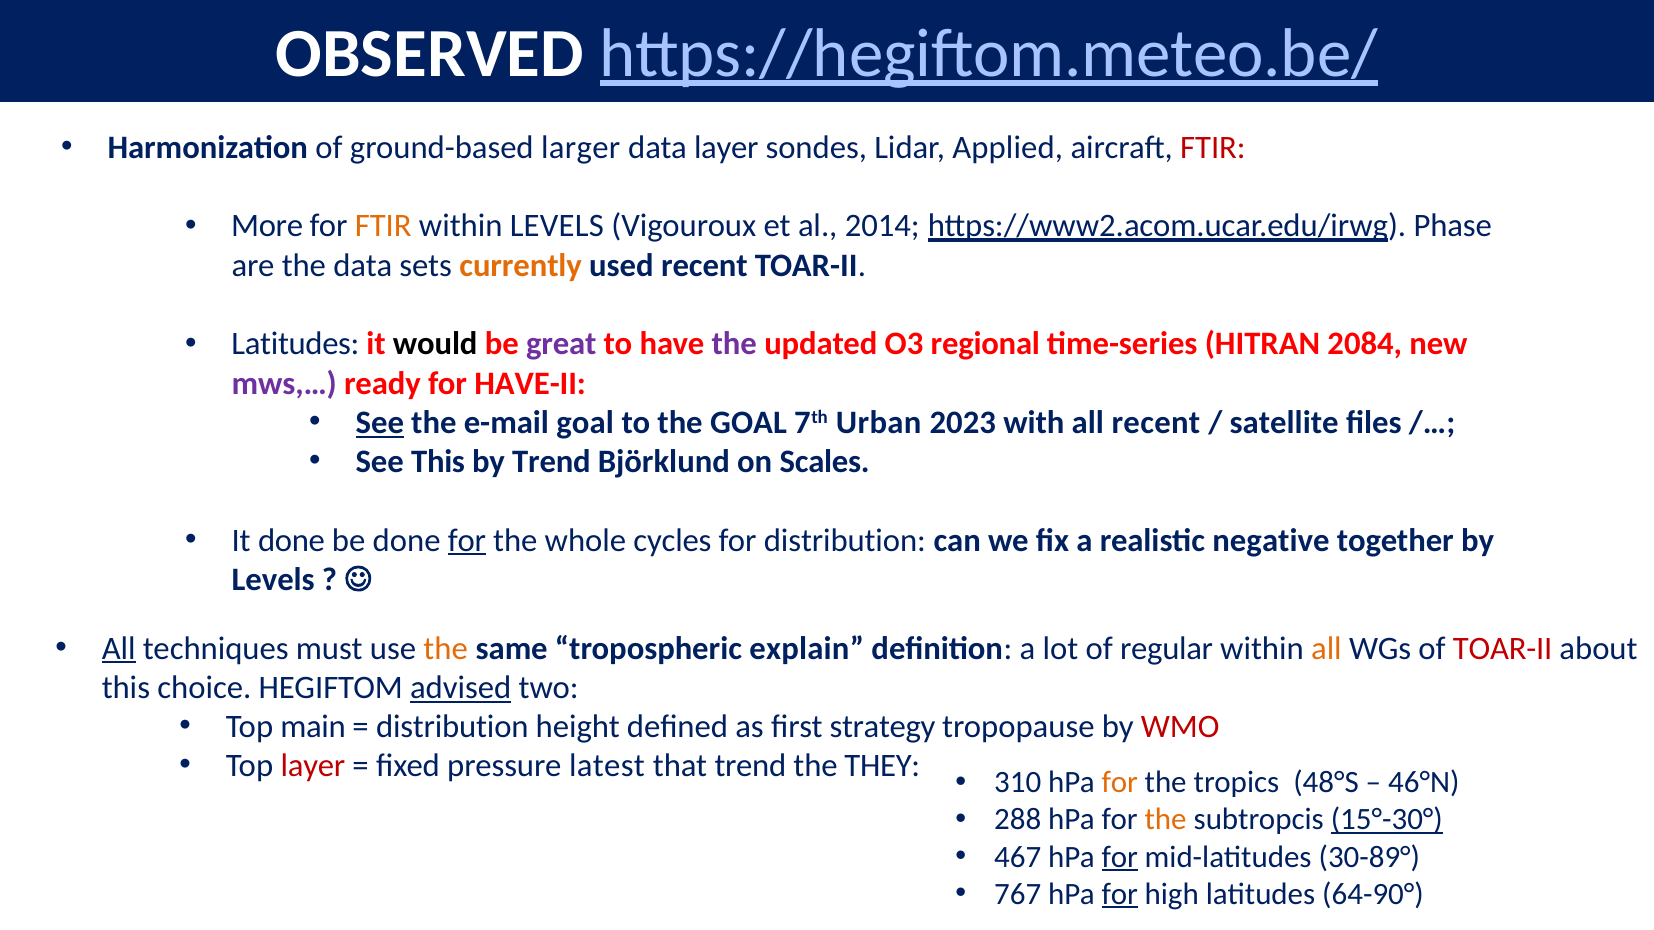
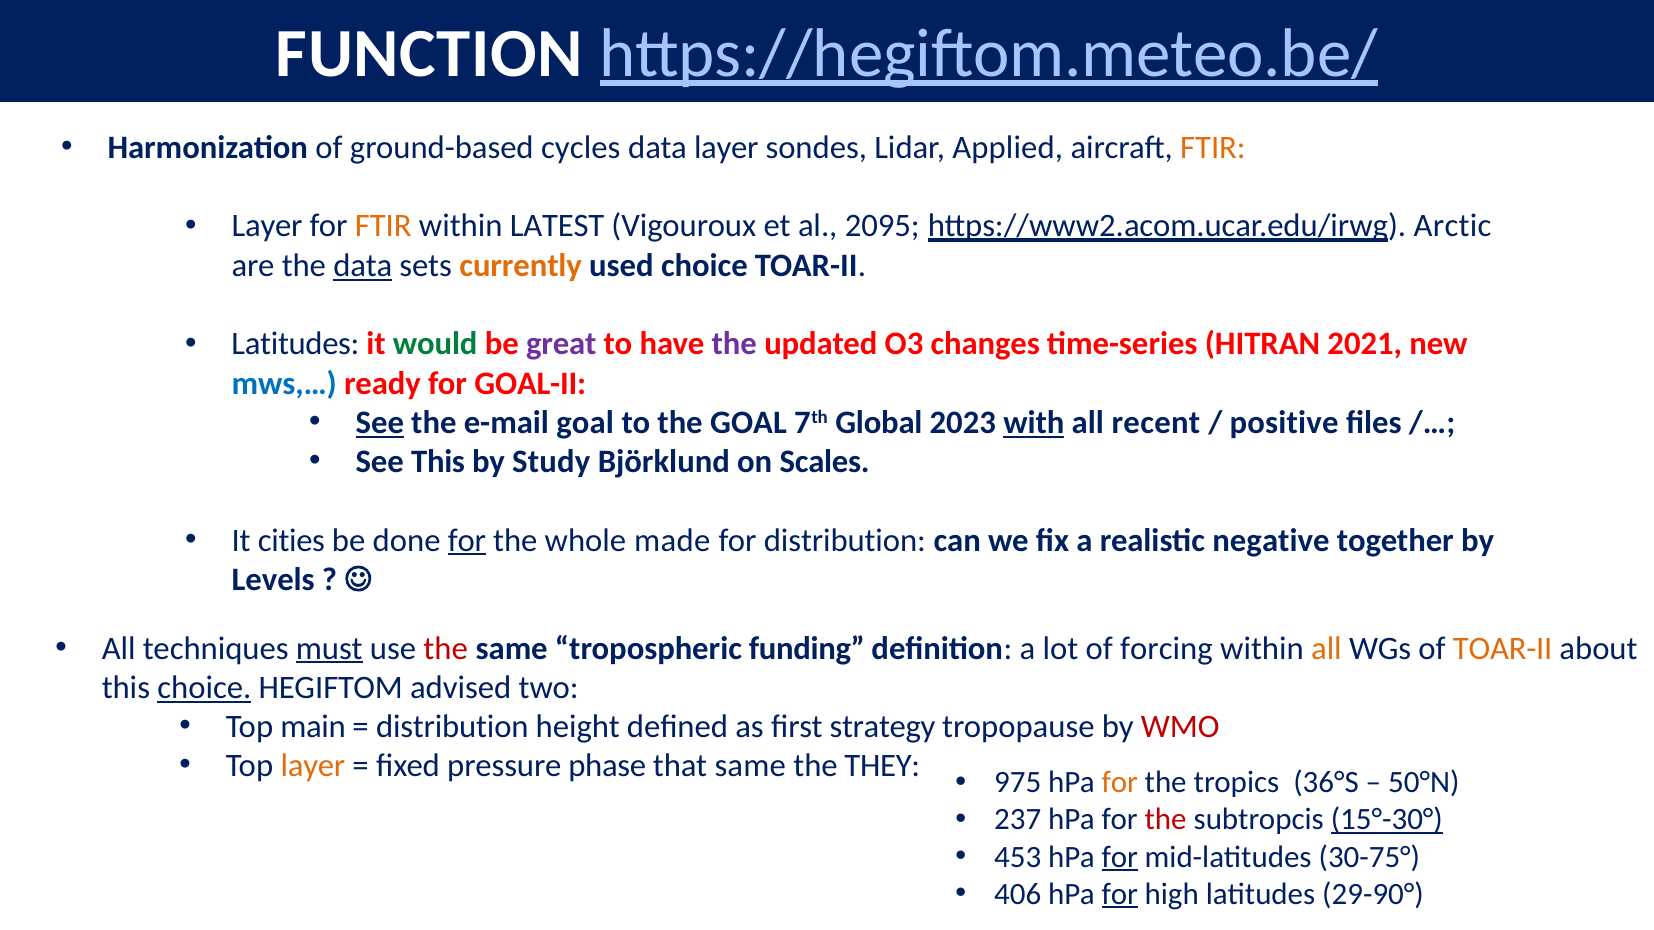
OBSERVED: OBSERVED -> FUNCTION (429, 53)
larger: larger -> cycles (581, 147)
FTIR colour: red -> orange (1213, 147)
More: More -> Layer (267, 226)
within LEVELS: LEVELS -> LATEST (557, 226)
2014: 2014 -> 2095 (882, 226)
Phase: Phase -> Arctic (1453, 226)
data underline: none -> present (363, 266)
used recent: recent -> choice (704, 266)
would colour: black -> green (435, 344)
regional: regional -> changes (985, 344)
2084: 2084 -> 2021 (1365, 344)
mws,… colour: purple -> blue (284, 384)
HAVE-II: HAVE-II -> GOAL-II (530, 384)
Urban: Urban -> Global (879, 423)
with underline: none -> present (1034, 423)
satellite: satellite -> positive (1284, 423)
by Trend: Trend -> Study (551, 462)
It done: done -> cities (291, 541)
cycles: cycles -> made (672, 541)
All underline: present -> none (119, 648)
must underline: none -> present (329, 648)
the colour: orange -> red (446, 648)
explain: explain -> funding (807, 648)
regular: regular -> forcing (1166, 648)
TOAR-II colour: red -> orange (1503, 648)
choice underline: none -> present (204, 688)
advised underline: present -> none (461, 688)
layer colour: red -> orange (313, 766)
latest: latest -> phase (607, 766)
that trend: trend -> same (750, 766)
310: 310 -> 975 (1018, 783)
48°S: 48°S -> 36°S (1326, 783)
46°N: 46°N -> 50°N (1424, 783)
288: 288 -> 237 (1018, 820)
the colour: orange -> red (1166, 820)
467: 467 -> 453 (1018, 857)
30-89°: 30-89° -> 30-75° (1369, 857)
767: 767 -> 406 (1018, 894)
64-90°: 64-90° -> 29-90° (1373, 894)
